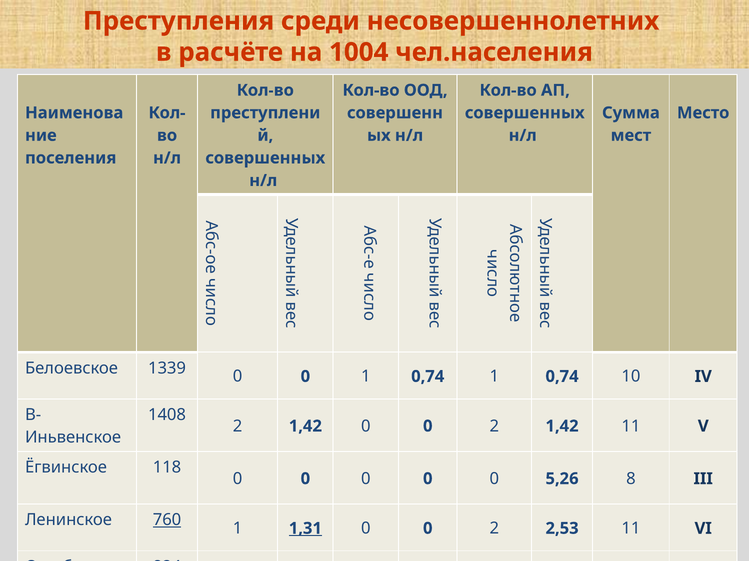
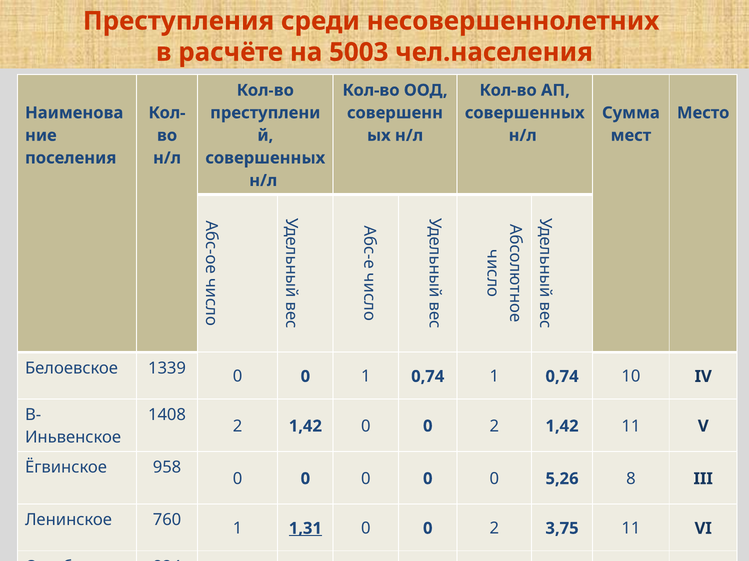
1004: 1004 -> 5003 (359, 52)
118: 118 -> 958 (167, 468)
760 underline: present -> none (167, 521)
2,53: 2,53 -> 3,75 (562, 529)
